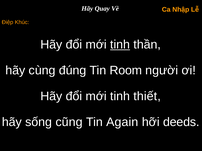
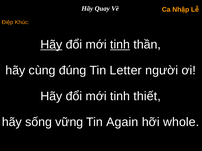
Hãy underline: none -> present (51, 45)
Room: Room -> Letter (126, 71)
cũng: cũng -> vững (69, 122)
deeds: deeds -> whole (181, 122)
